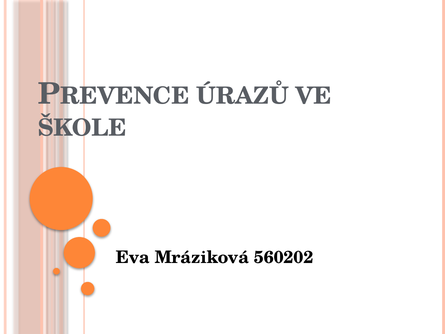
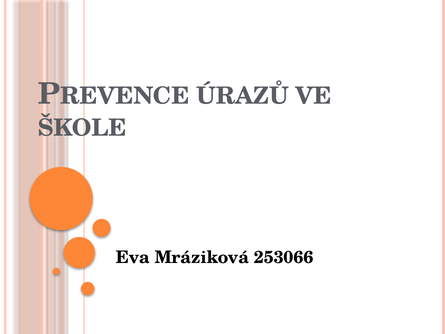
560202: 560202 -> 253066 (284, 257)
